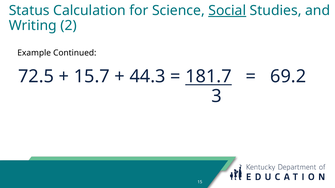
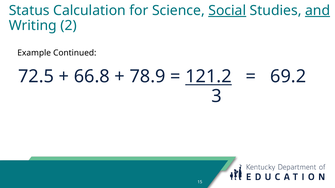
and underline: none -> present (318, 11)
15.7: 15.7 -> 66.8 (92, 77)
44.3: 44.3 -> 78.9 (148, 77)
181.7: 181.7 -> 121.2 (209, 77)
